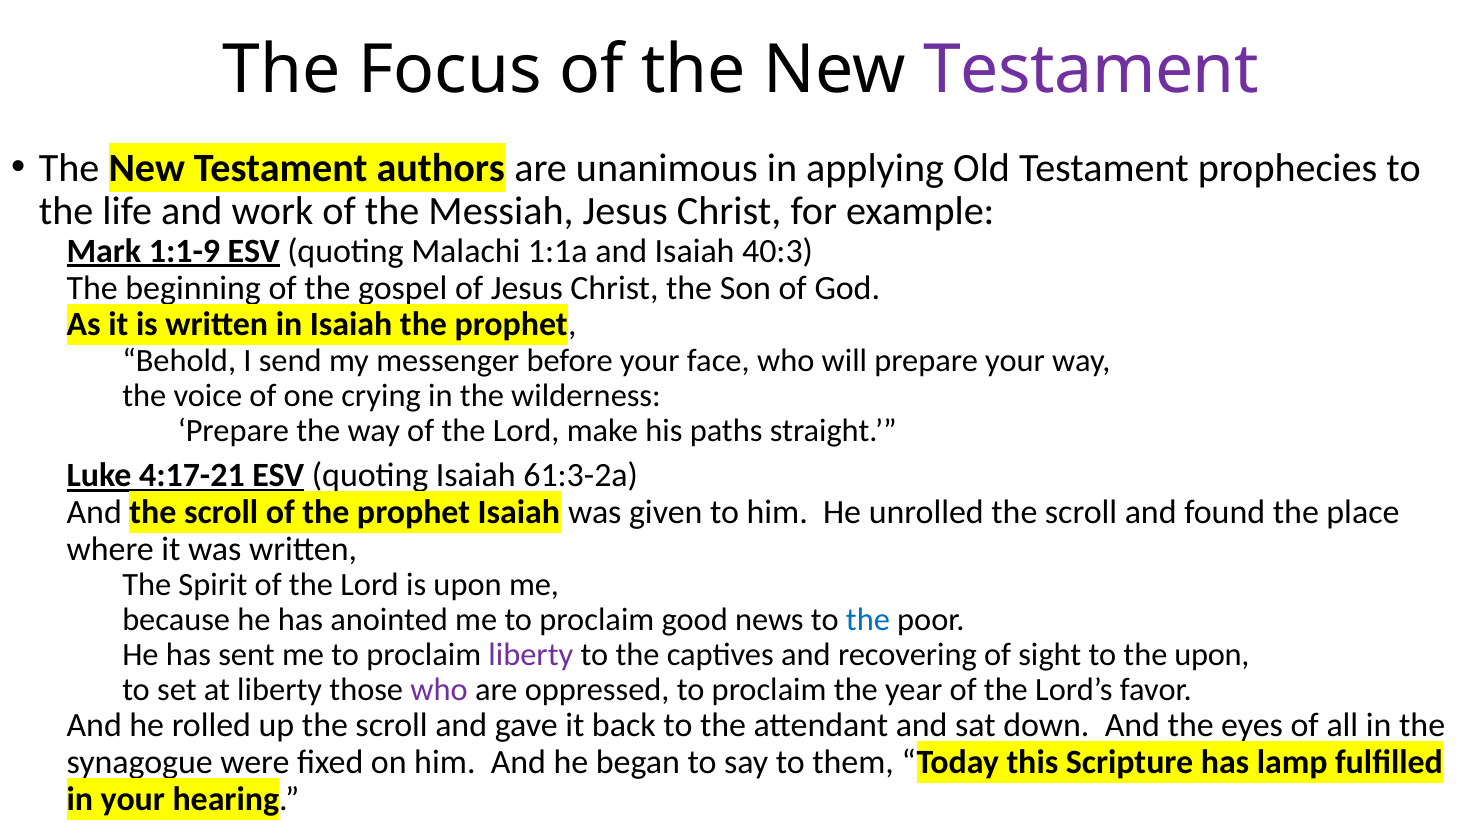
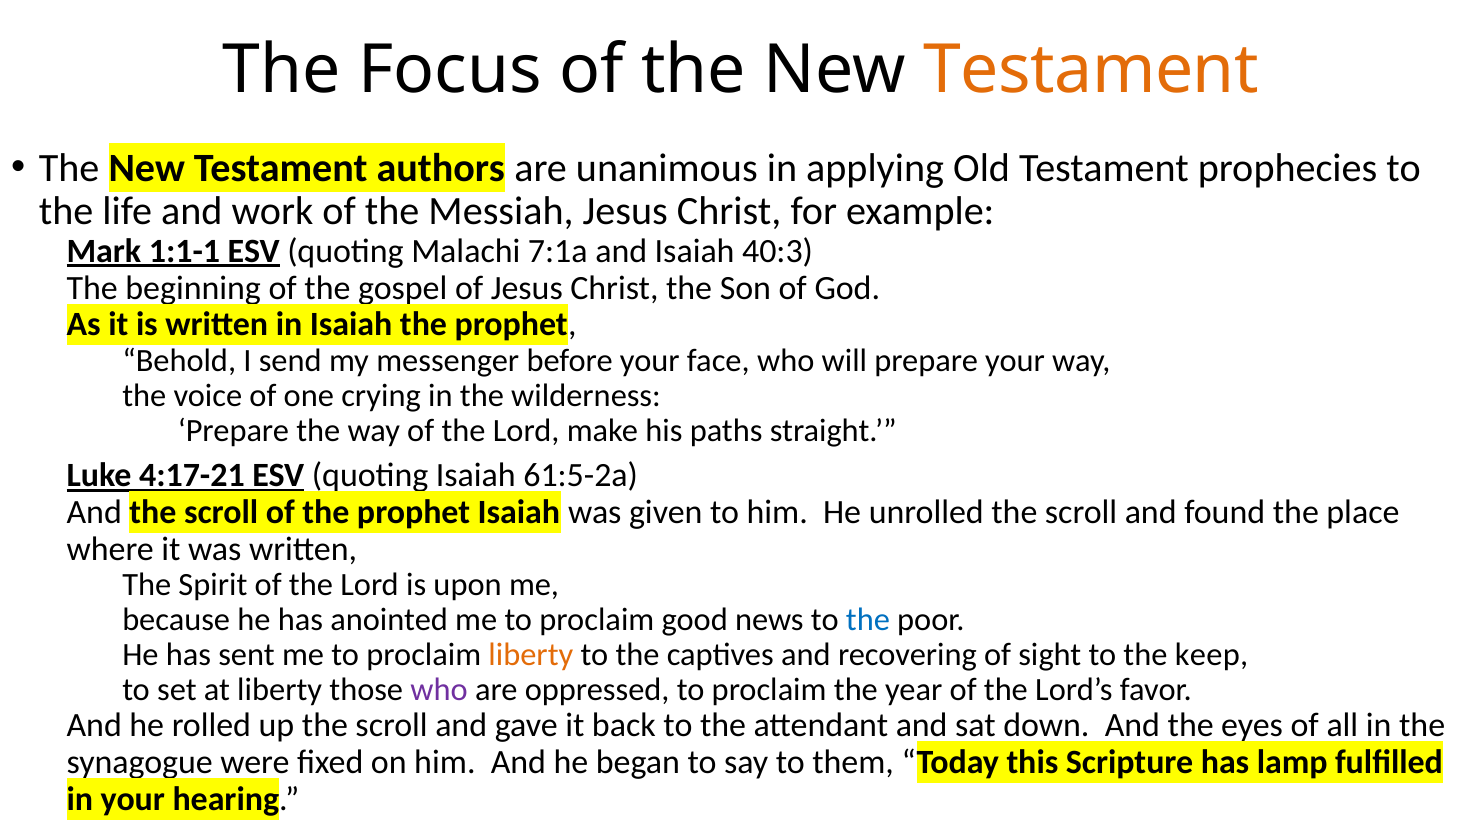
Testament colour: purple -> orange (1091, 70)
1:1-9: 1:1-9 -> 1:1-1 (184, 251)
1:1a: 1:1a -> 7:1a (558, 251)
61:3-2a: 61:3-2a -> 61:5-2a (581, 475)
liberty colour: purple -> orange (531, 655)
the upon: upon -> keep (1212, 655)
